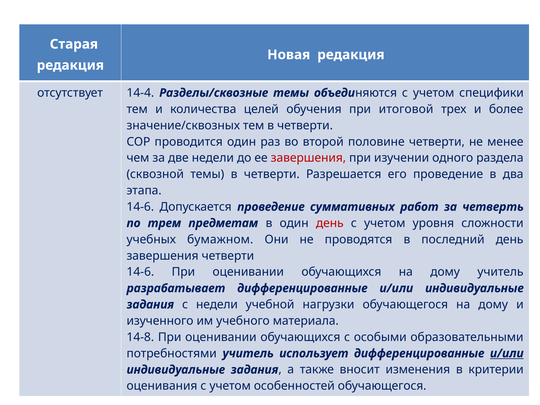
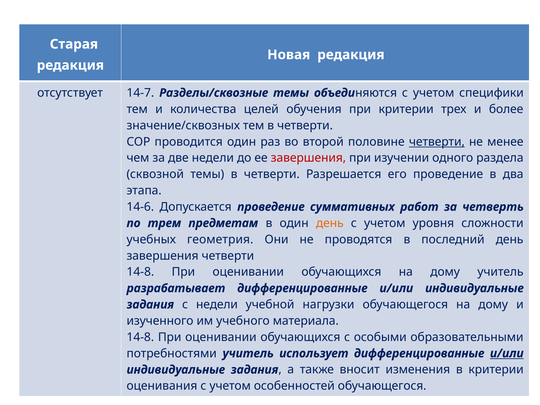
14-4: 14-4 -> 14-7 (140, 93)
при итоговой: итоговой -> критерии (406, 109)
четверти underline: none -> present (437, 142)
день colour: red -> orange (330, 223)
бумажном: бумажном -> геометрия (220, 239)
14-6: 14-6 -> 14-8 (140, 272)
